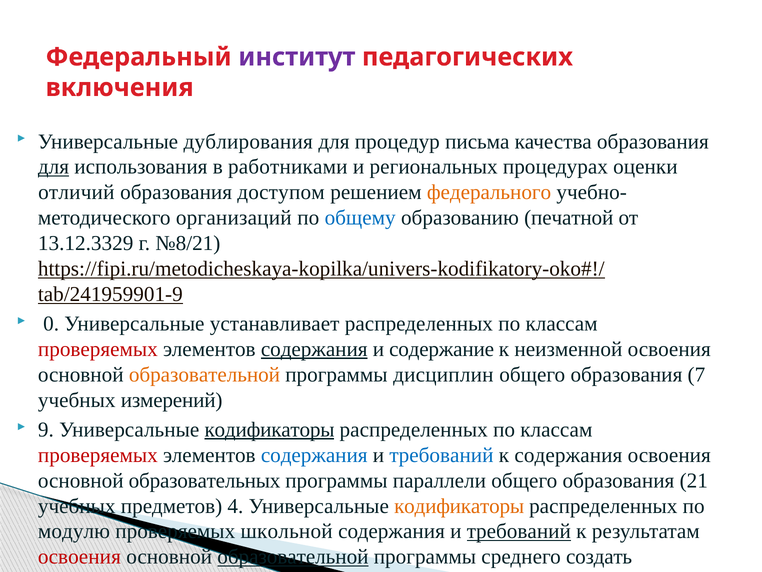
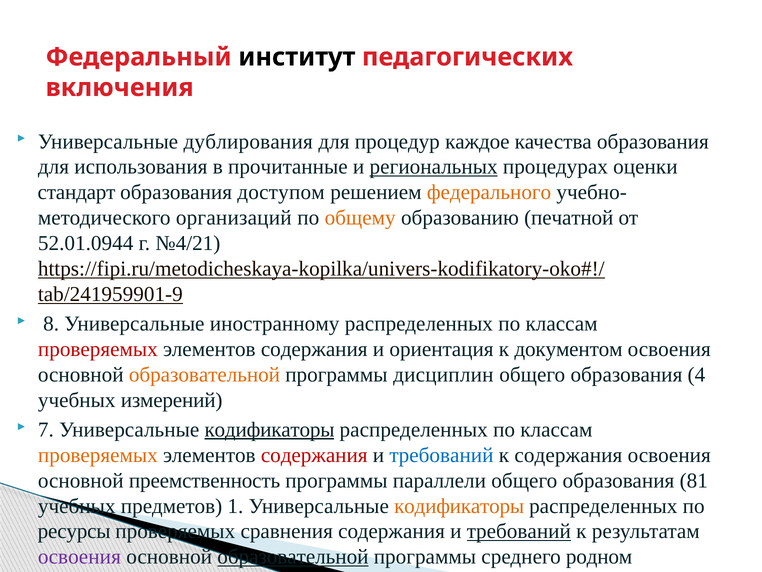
институт colour: purple -> black (297, 57)
письма: письма -> каждое (477, 141)
для underline: present -> none (54, 167)
работниками: работниками -> прочитанные (288, 167)
региональных underline: none -> present (434, 167)
отличий: отличий -> стандарт (77, 192)
общему colour: blue -> orange (360, 218)
13.12.3329: 13.12.3329 -> 52.01.0944 (86, 243)
№8/21: №8/21 -> №4/21 (188, 243)
0: 0 -> 8 (51, 323)
устанавливает: устанавливает -> иностранному (275, 323)
содержания underline: present -> none (314, 349)
содержание: содержание -> ориентация (441, 349)
неизменной: неизменной -> документом (568, 349)
7: 7 -> 4 (696, 374)
9: 9 -> 7 (46, 429)
проверяемых colour: red -> orange (98, 455)
содержания colour: blue -> red (314, 455)
образовательных: образовательных -> преемственность (205, 480)
21: 21 -> 81 (694, 480)
4: 4 -> 1 (235, 506)
модулю: модулю -> ресурсы (74, 531)
школьной: школьной -> сравнения (287, 531)
освоения colour: red -> purple (79, 556)
создать: создать -> родном (599, 556)
